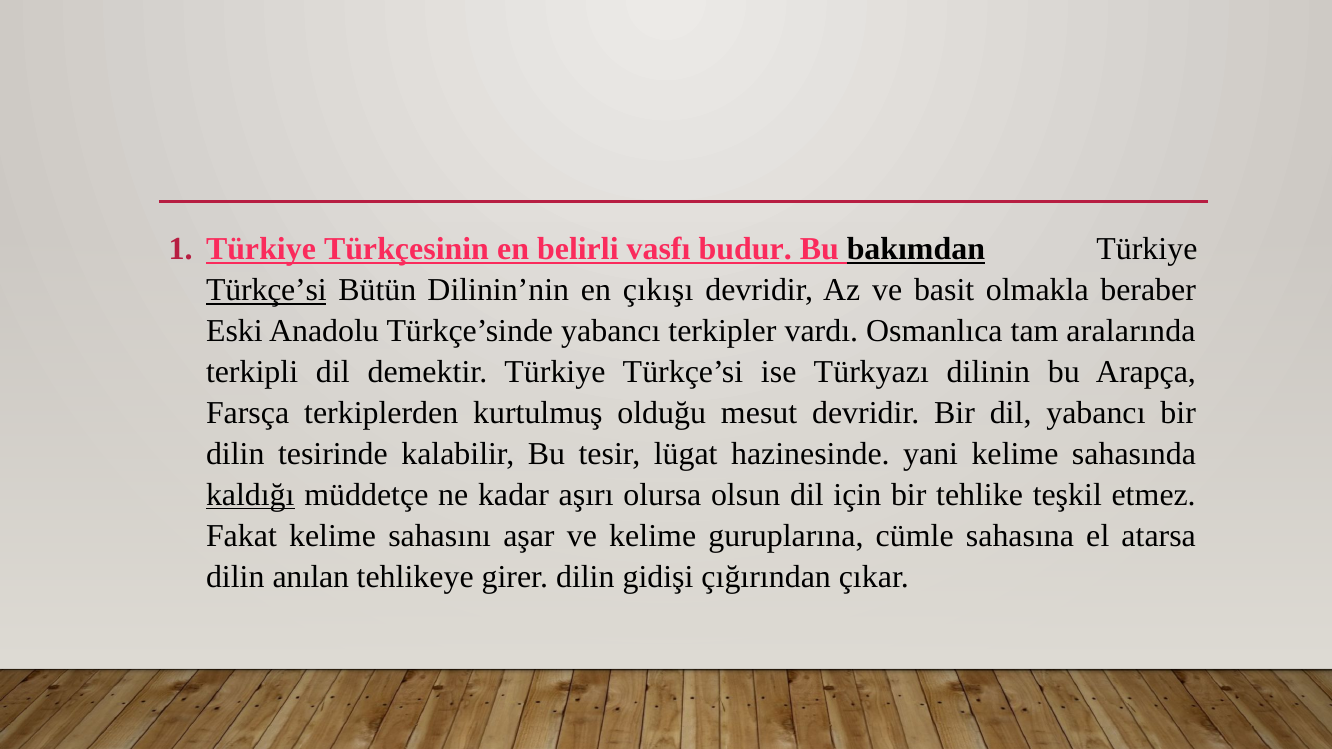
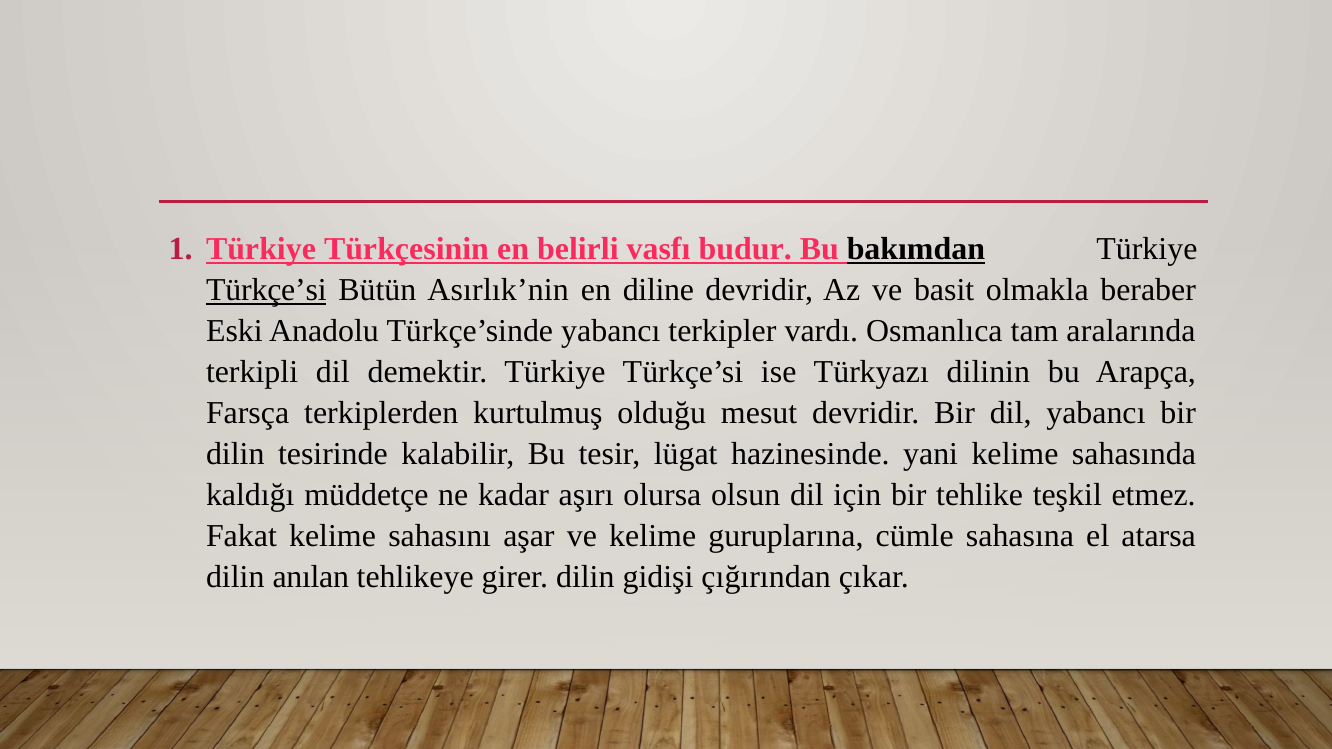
Dilinin’nin: Dilinin’nin -> Asırlık’nin (498, 290)
çıkışı: çıkışı -> diline (658, 290)
kaldığı underline: present -> none (250, 495)
